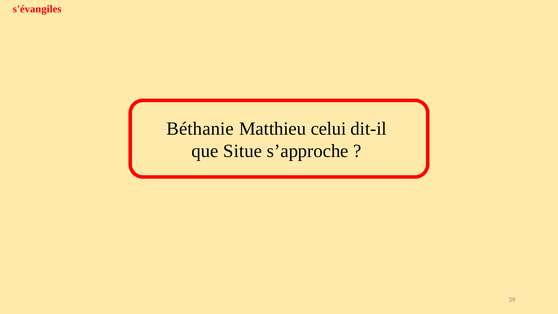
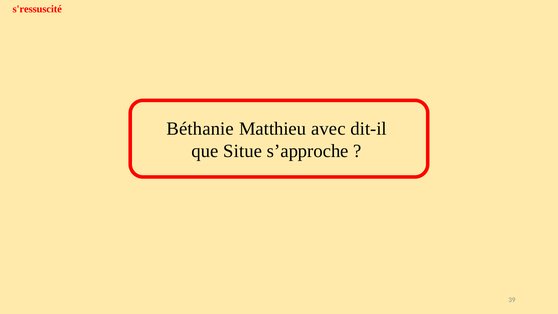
s'évangiles: s'évangiles -> s'ressuscité (37, 9)
celui: celui -> avec (328, 129)
